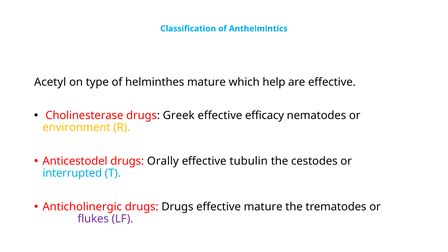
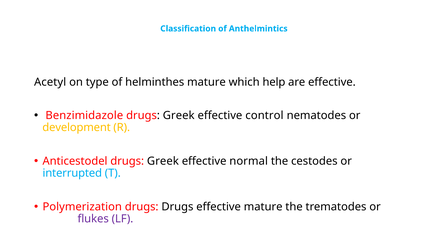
Cholinesterase: Cholinesterase -> Benzimidazole (84, 116)
efficacy: efficacy -> control (264, 116)
environment: environment -> development (77, 128)
Anticestodel drugs Orally: Orally -> Greek (163, 161)
tubulin: tubulin -> normal (249, 161)
Anticholinergic: Anticholinergic -> Polymerization (82, 207)
